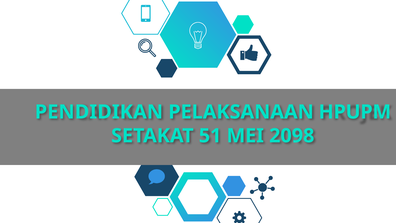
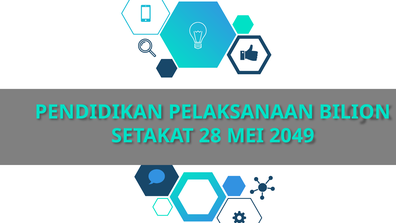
HPUPM: HPUPM -> BILION (355, 112)
51: 51 -> 28 (210, 136)
2098: 2098 -> 2049 (292, 136)
